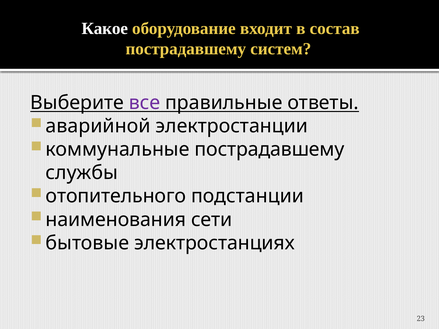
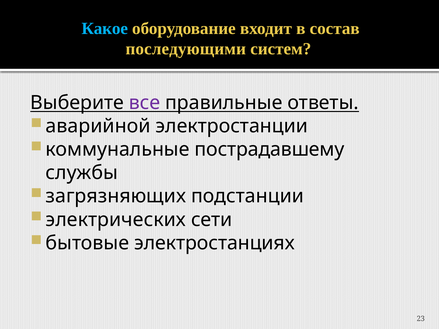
Какое colour: white -> light blue (105, 28)
пострадавшему: пострадавшему -> последующими (186, 49)
отопительного: отопительного -> загрязняющих (116, 196)
наименования: наименования -> электрических (116, 220)
